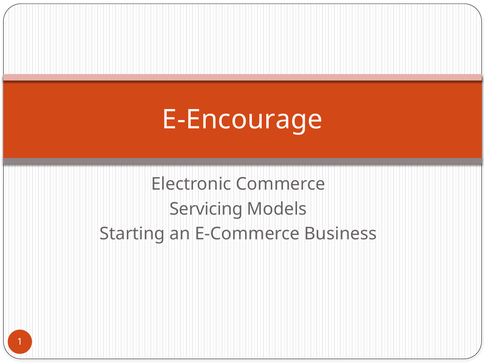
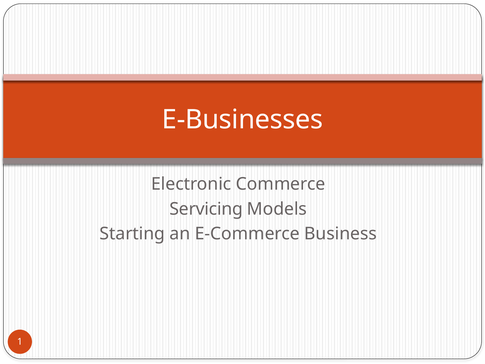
E-Encourage: E-Encourage -> E-Businesses (243, 120)
